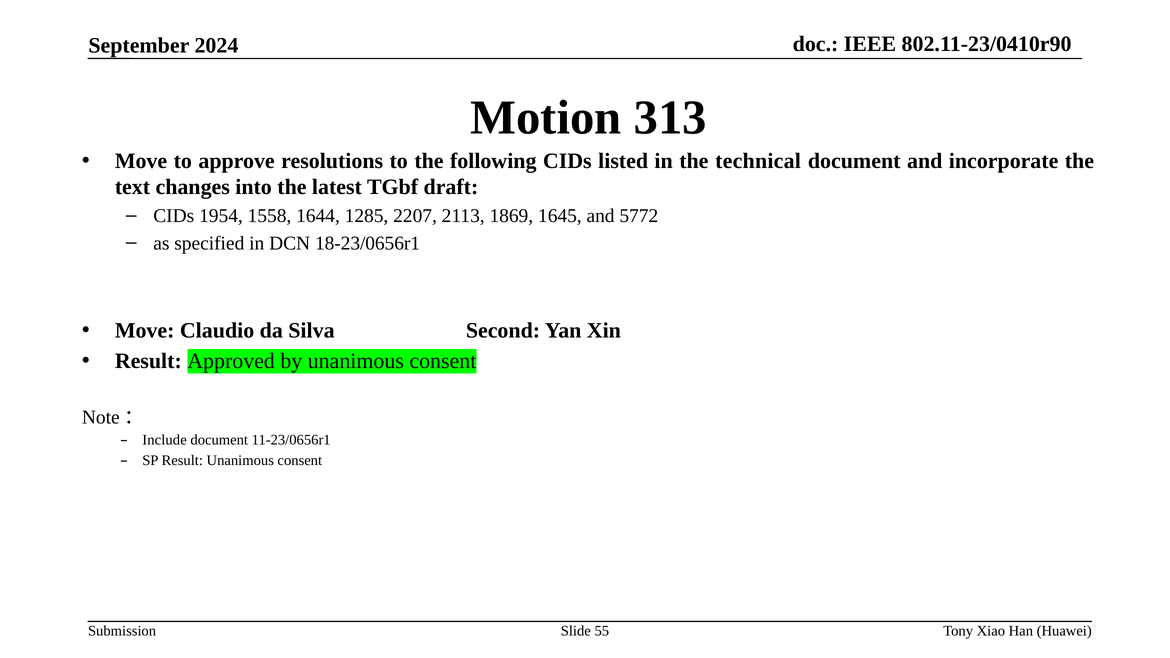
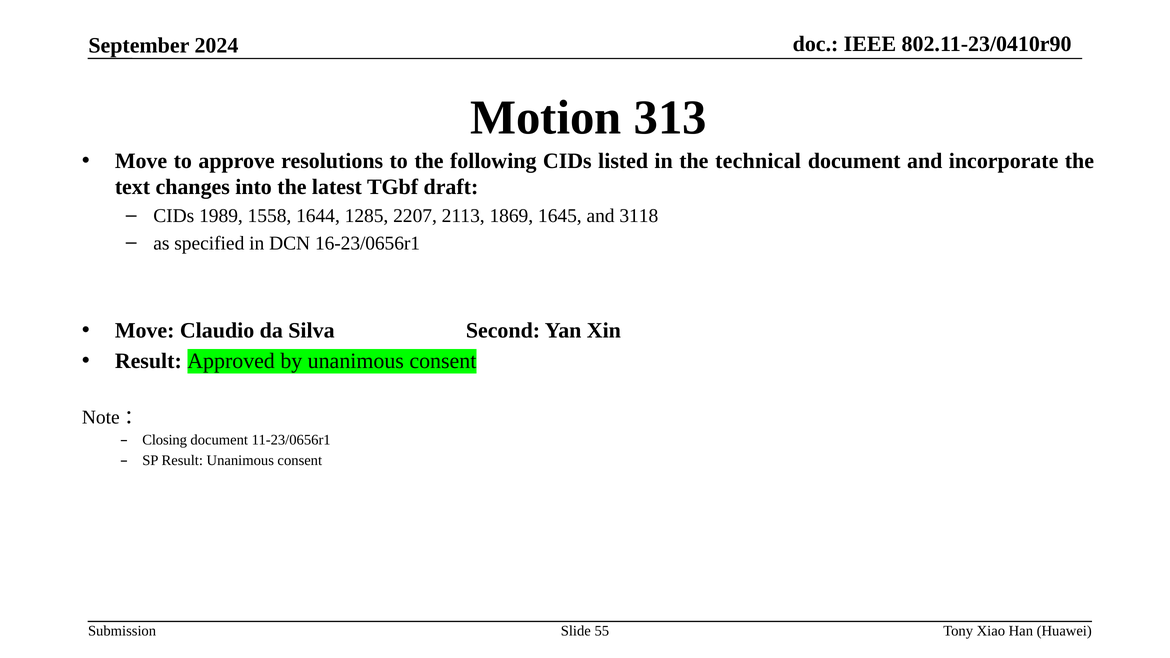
1954: 1954 -> 1989 (221, 216)
5772: 5772 -> 3118 (639, 216)
18-23/0656r1: 18-23/0656r1 -> 16-23/0656r1 (368, 243)
Include: Include -> Closing (165, 440)
